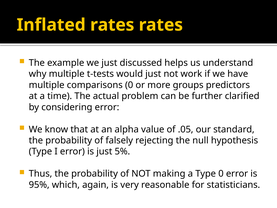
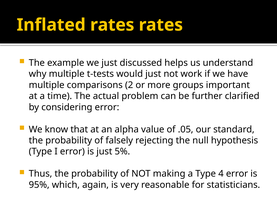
comparisons 0: 0 -> 2 (129, 85)
predictors: predictors -> important (228, 85)
Type 0: 0 -> 4 (221, 174)
